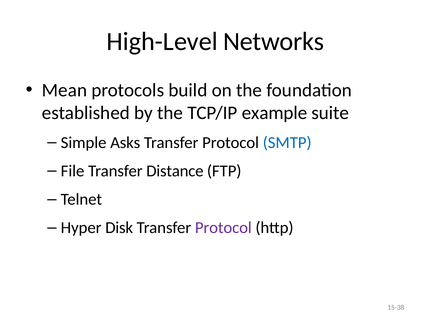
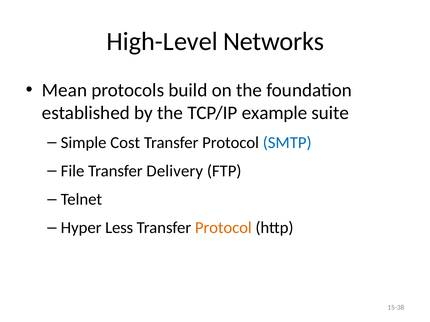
Asks: Asks -> Cost (125, 143)
Distance: Distance -> Delivery (175, 171)
Disk: Disk -> Less (119, 228)
Protocol colour: purple -> orange (223, 228)
